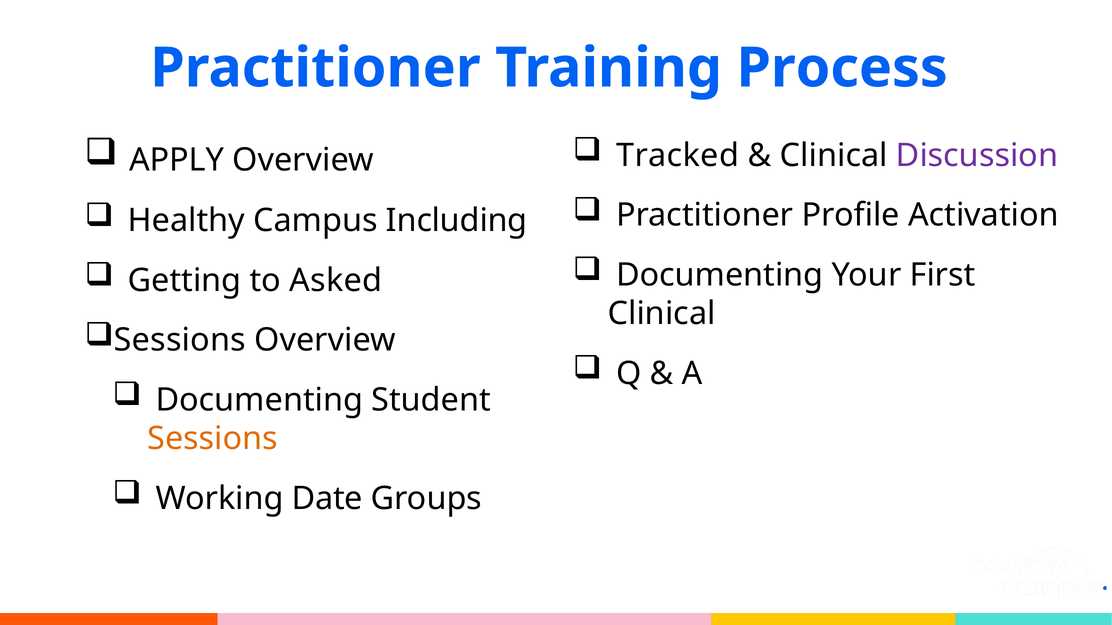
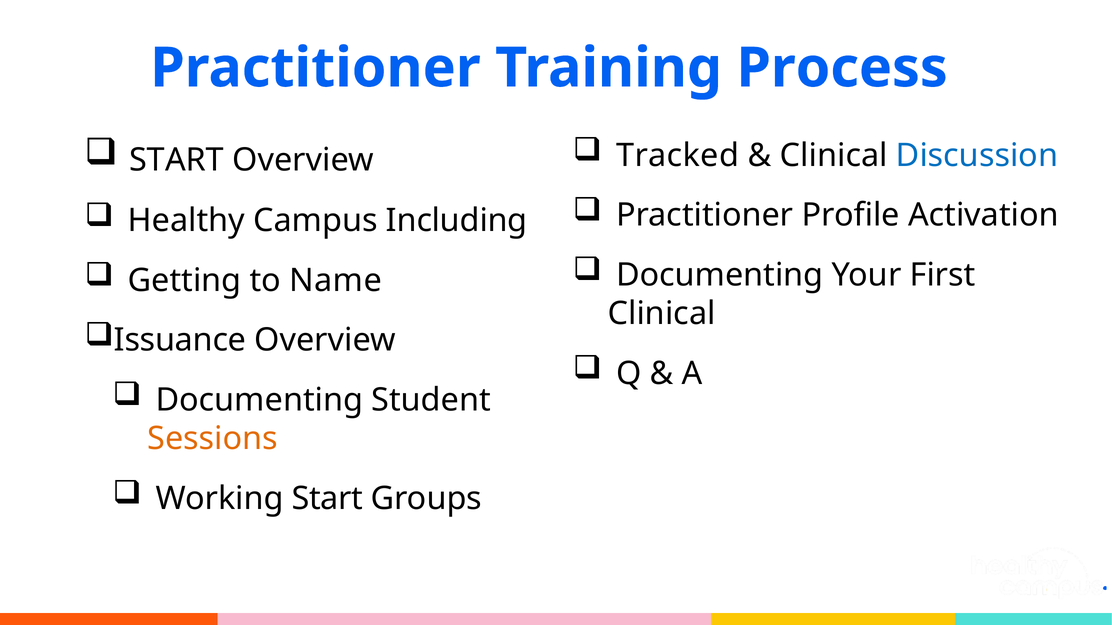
Discussion colour: purple -> blue (977, 155)
APPLY: APPLY -> START (177, 160)
Asked: Asked -> Name (336, 281)
Sessions: Sessions -> Issuance (180, 340)
Working Date: Date -> Start (327, 499)
